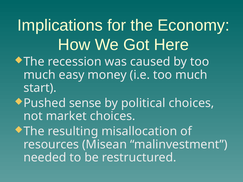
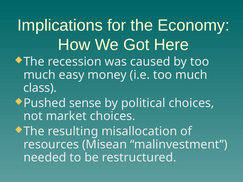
start: start -> class (40, 88)
